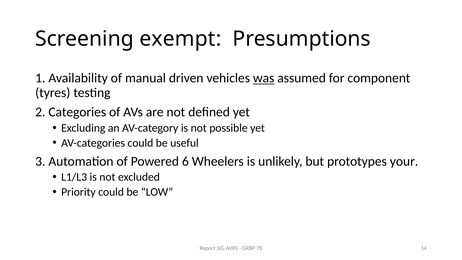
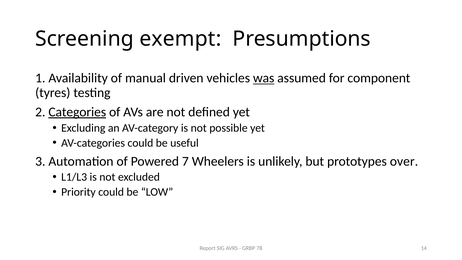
Categories underline: none -> present (77, 112)
6: 6 -> 7 (185, 161)
your: your -> over (404, 161)
